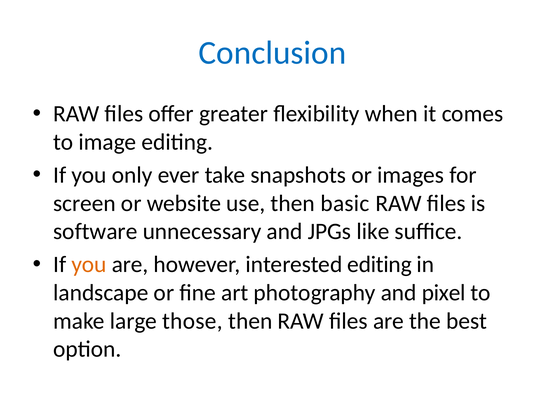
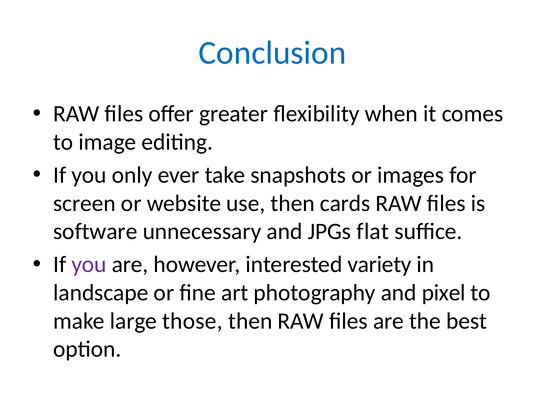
basic: basic -> cards (345, 203)
like: like -> flat (373, 231)
you colour: orange -> purple (89, 264)
interested editing: editing -> variety (380, 264)
